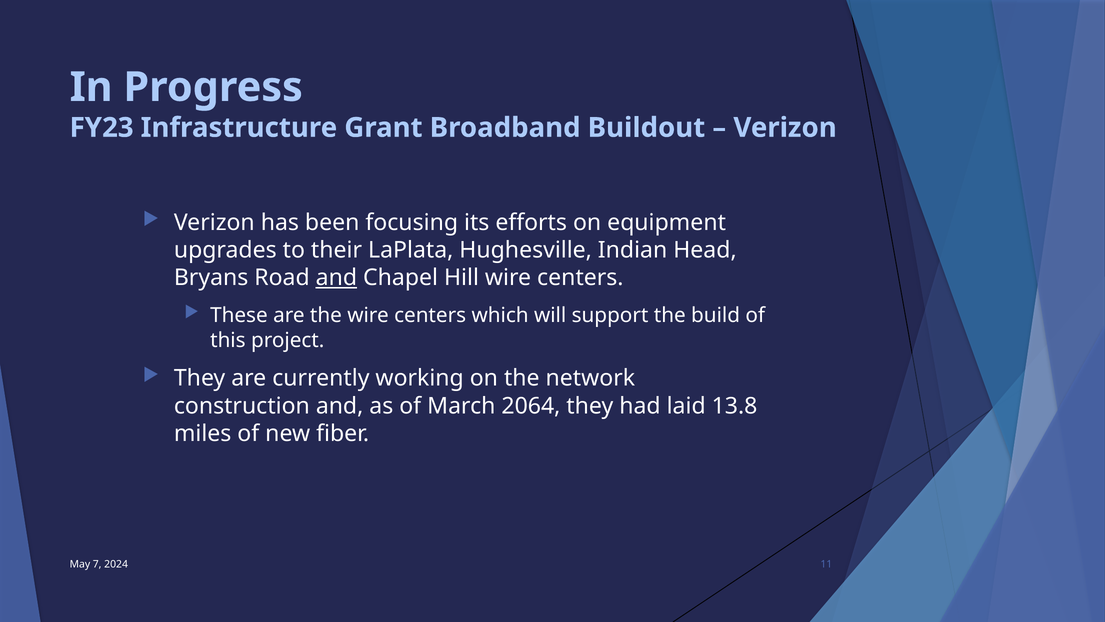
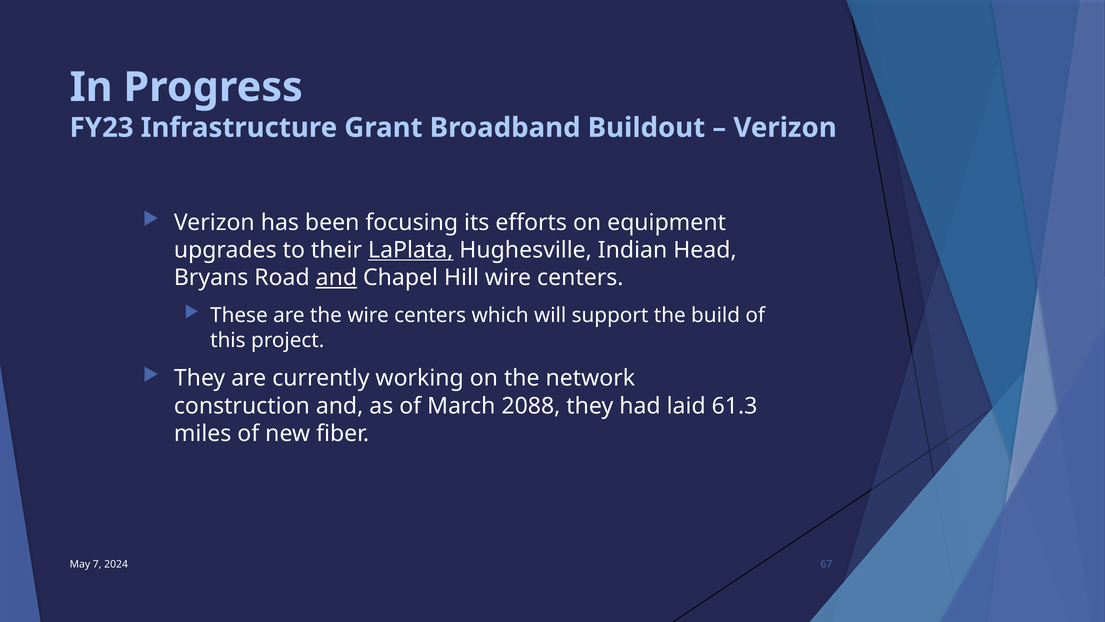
LaPlata underline: none -> present (411, 250)
2064: 2064 -> 2088 (531, 406)
13.8: 13.8 -> 61.3 (735, 406)
11: 11 -> 67 (826, 564)
